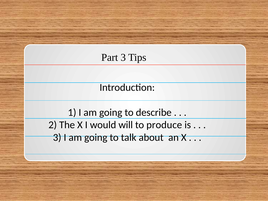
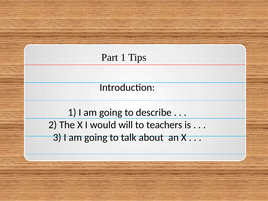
Part 3: 3 -> 1 (123, 57)
produce: produce -> teachers (164, 125)
